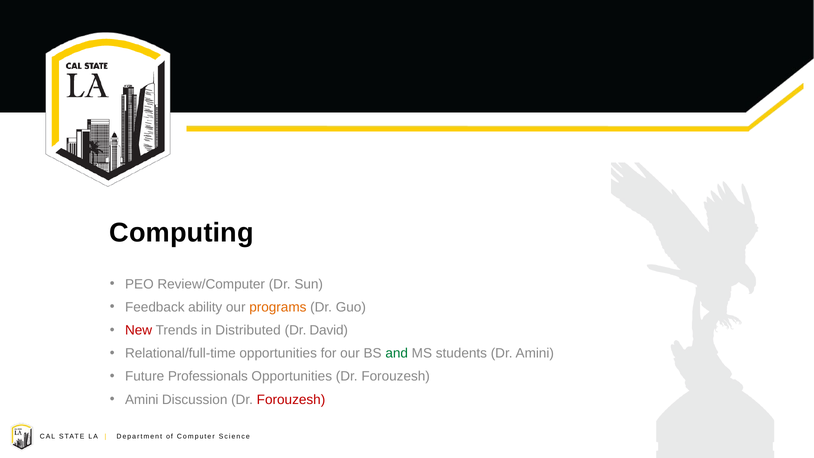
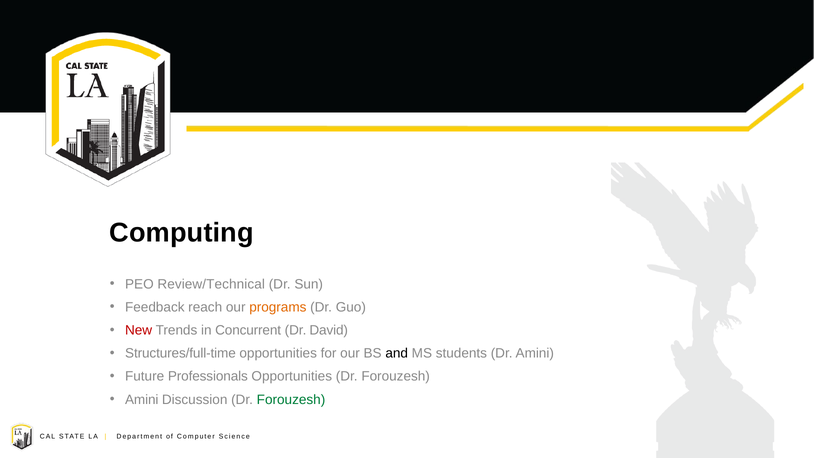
Review/Computer: Review/Computer -> Review/Technical (211, 284)
ability: ability -> reach (205, 307)
Distributed: Distributed -> Concurrent (248, 330)
Relational/full-time: Relational/full-time -> Structures/full-time (180, 353)
and colour: green -> black (397, 353)
Forouzesh colour: red -> green (291, 399)
